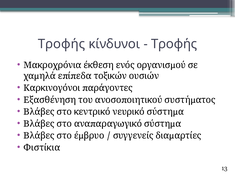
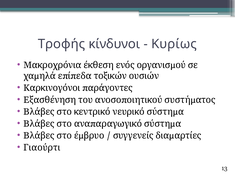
Τροφής: Τροφής -> Κυρίως (174, 44)
Φιστίκια: Φιστίκια -> Γιαούρτι (42, 148)
